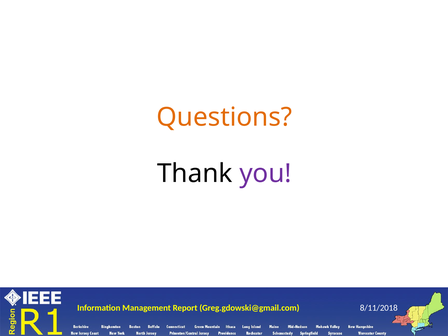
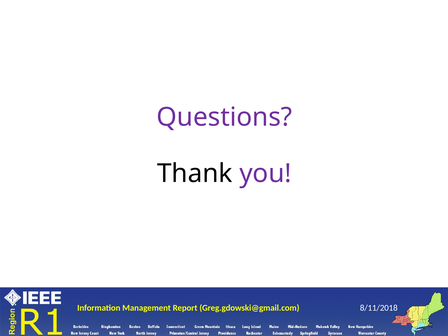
Questions colour: orange -> purple (224, 117)
